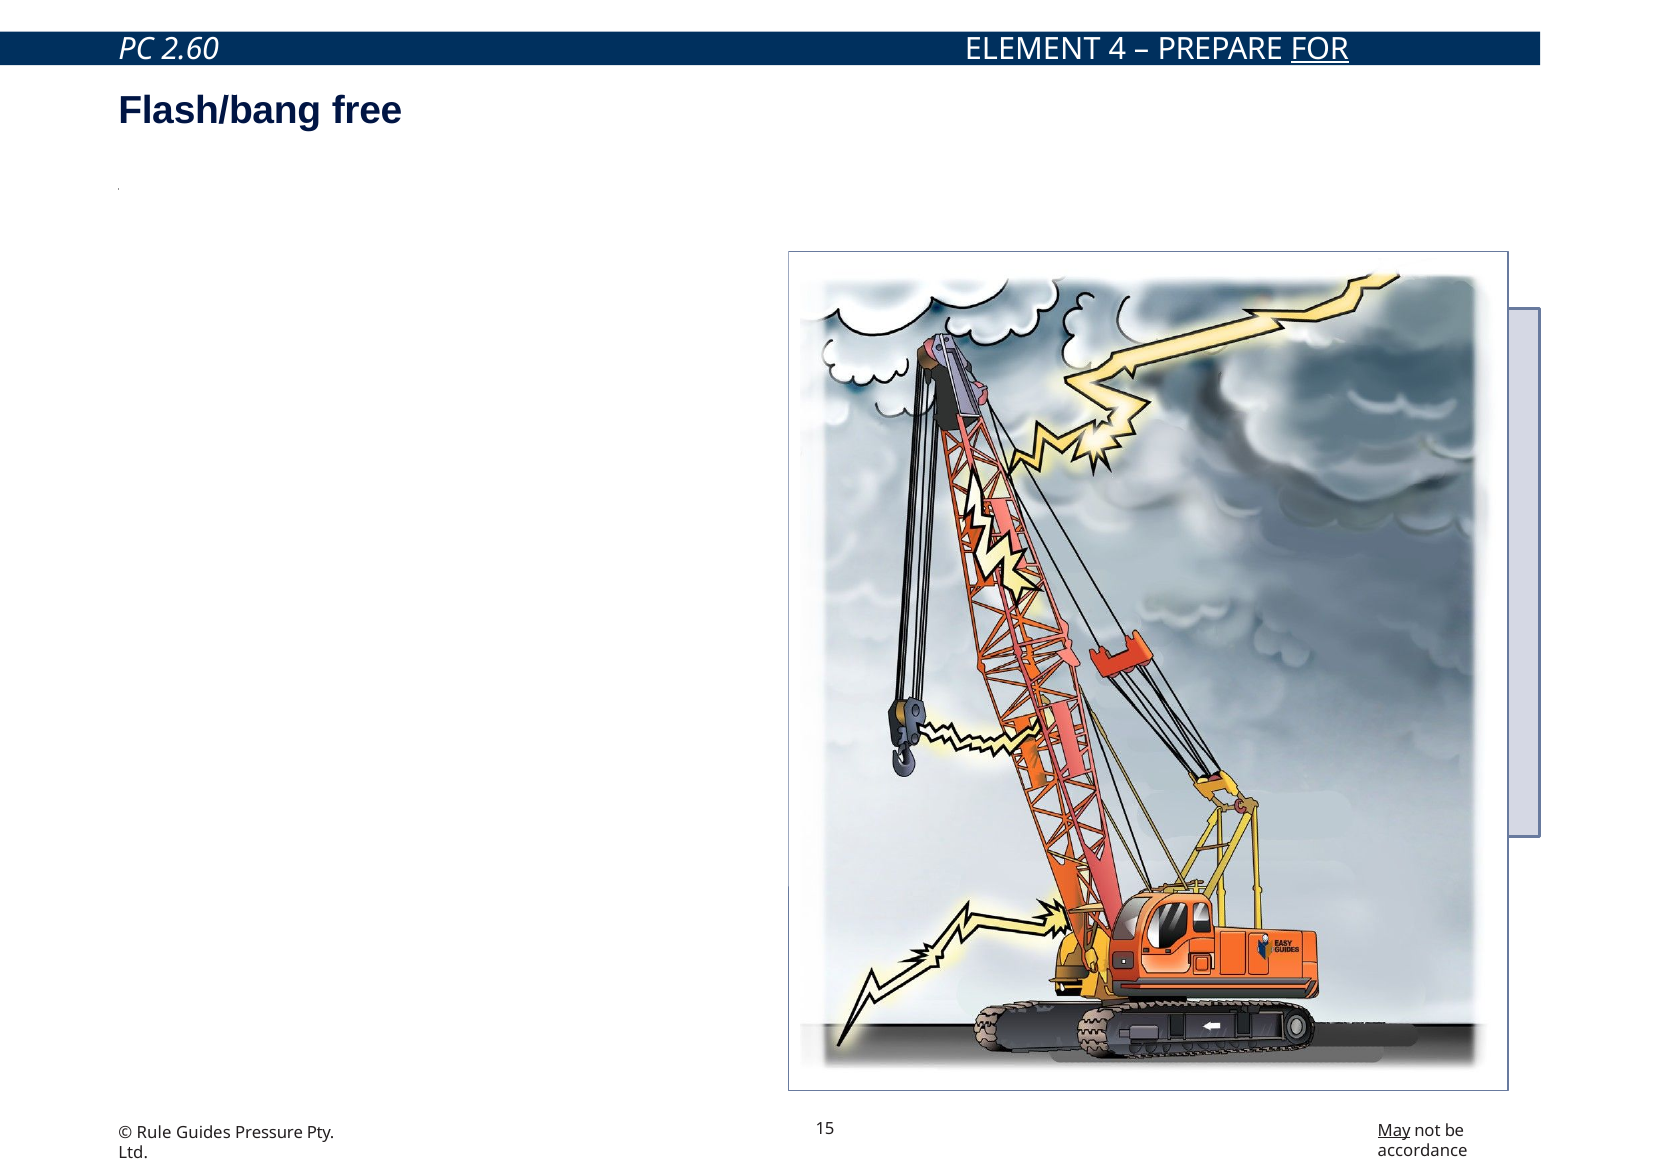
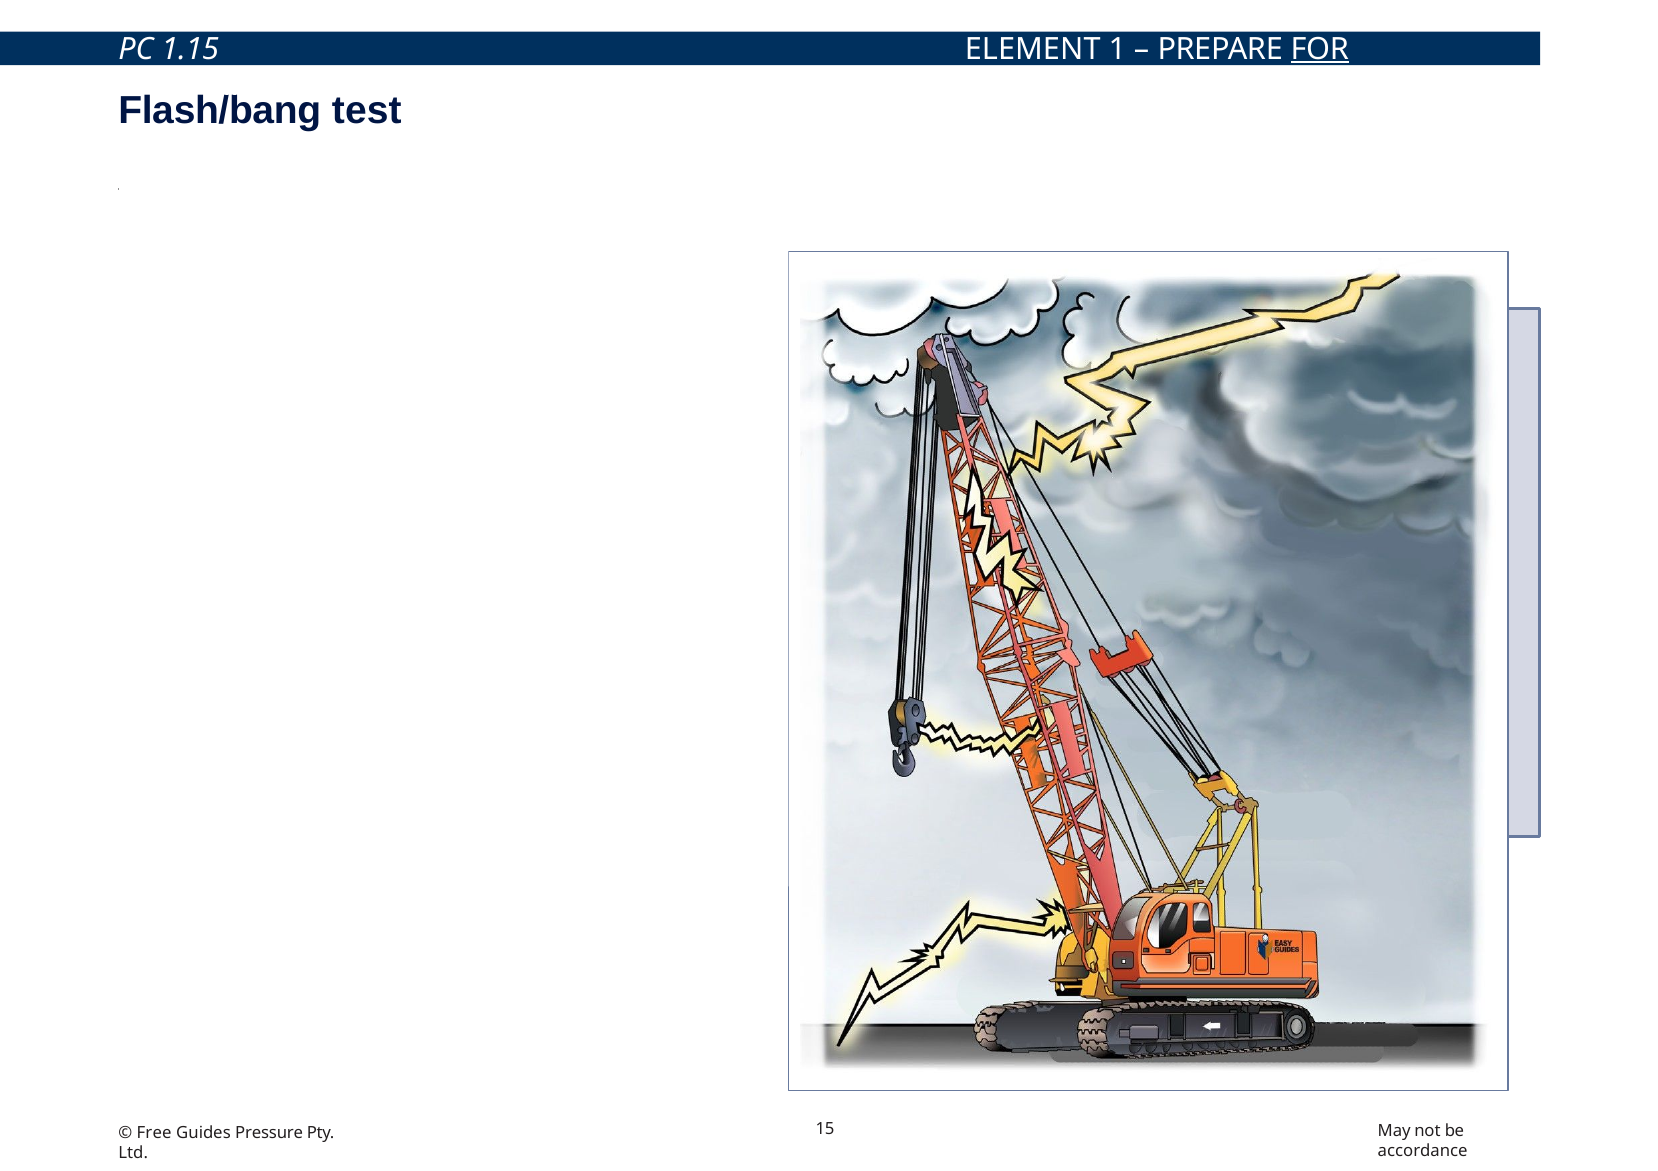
2.60: 2.60 -> 1.15 (190, 49)
ELEMENT 4: 4 -> 1 (1117, 49)
free: free -> test (367, 110)
May underline: present -> none (1394, 1130)
Rule: Rule -> Free (154, 1132)
